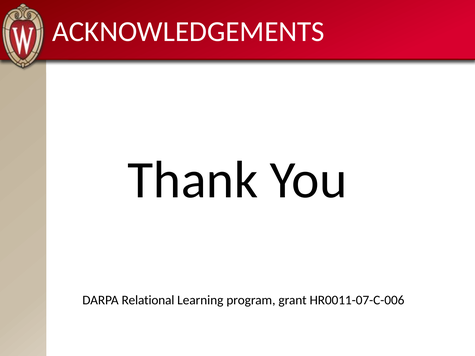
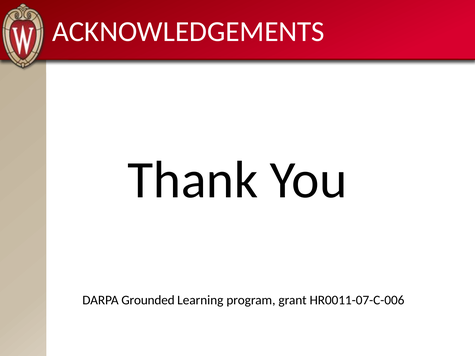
Relational: Relational -> Grounded (148, 300)
